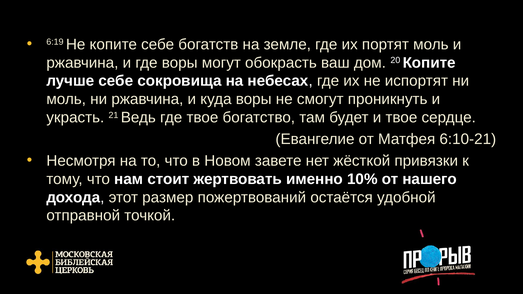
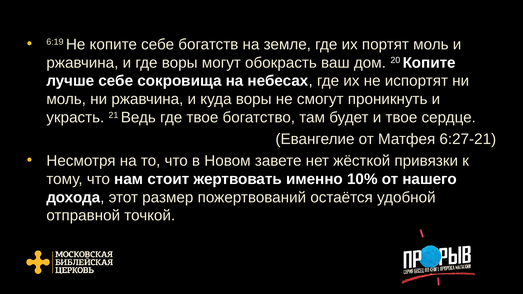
6:10-21: 6:10-21 -> 6:27-21 (468, 139)
